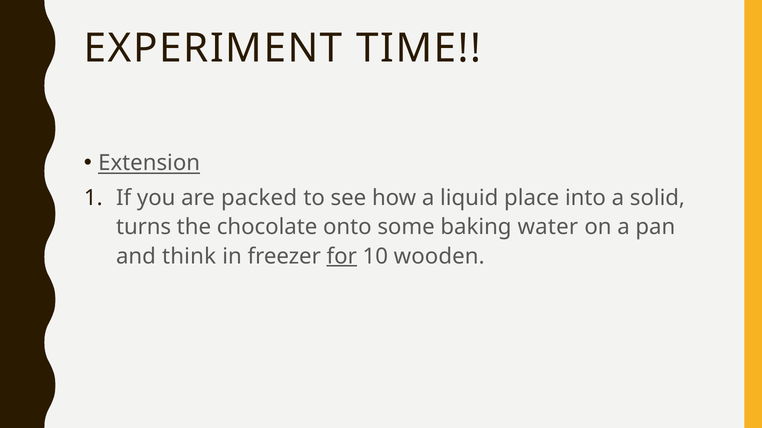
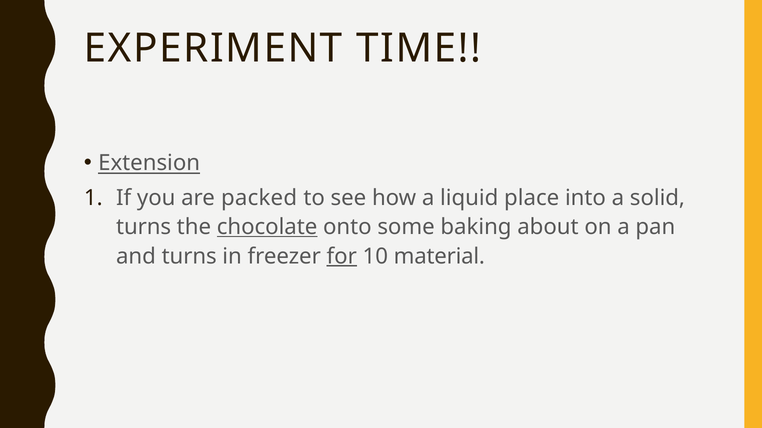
chocolate underline: none -> present (267, 227)
water: water -> about (548, 227)
and think: think -> turns (189, 257)
wooden: wooden -> material (439, 257)
